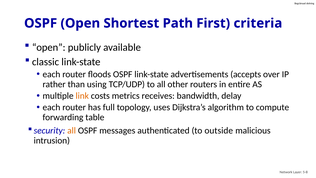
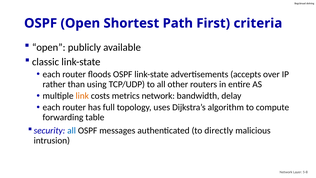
metrics receives: receives -> network (158, 96)
all colour: orange -> blue (72, 130)
outside: outside -> directly (219, 130)
